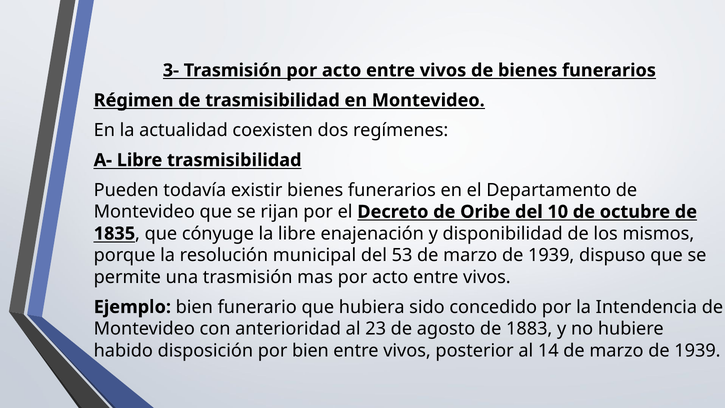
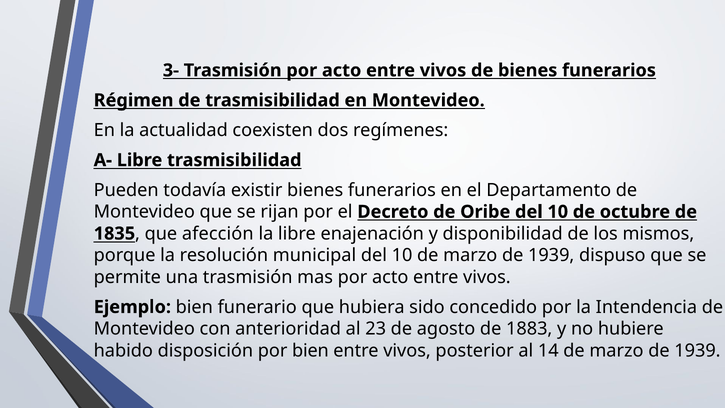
cónyuge: cónyuge -> afección (218, 233)
municipal del 53: 53 -> 10 (402, 255)
